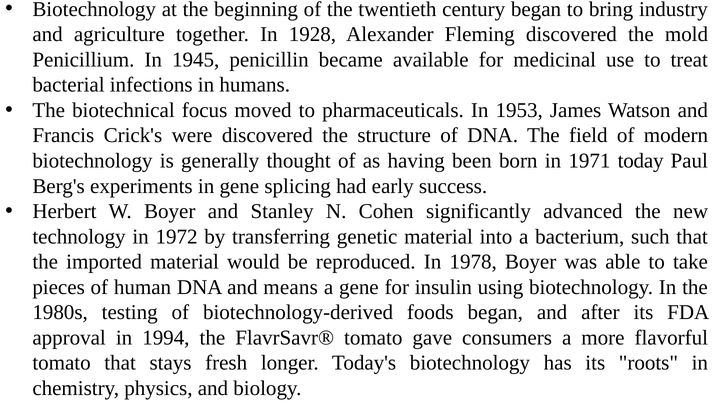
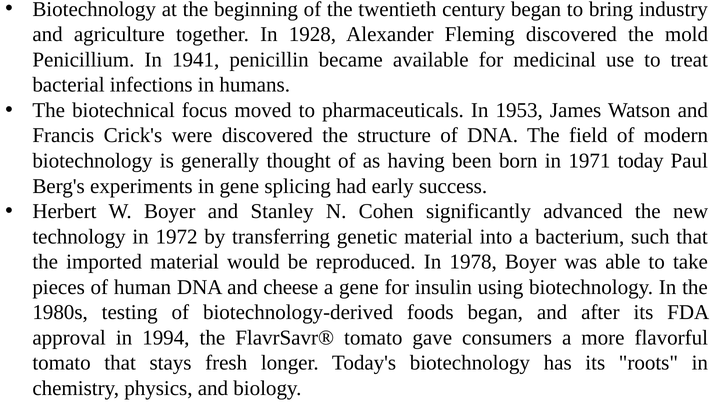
1945: 1945 -> 1941 (196, 60)
means: means -> cheese (291, 287)
